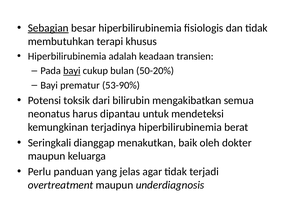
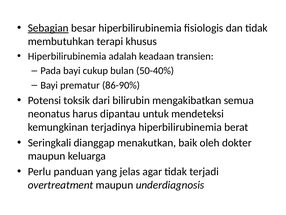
bayi underline: present -> none (72, 71)
50-20%: 50-20% -> 50-40% (155, 71)
53-90%: 53-90% -> 86-90% (121, 85)
